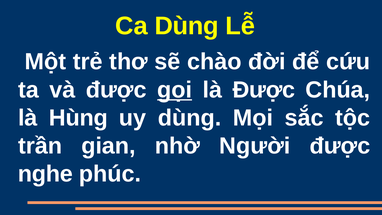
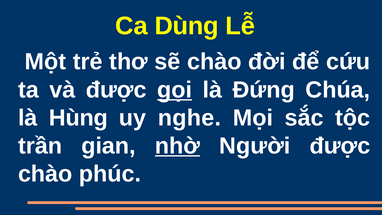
là Được: Được -> Đứng (264, 90)
uy dùng: dùng -> nghe (189, 118)
nhờ underline: none -> present (177, 146)
nghe: nghe -> chào (45, 174)
